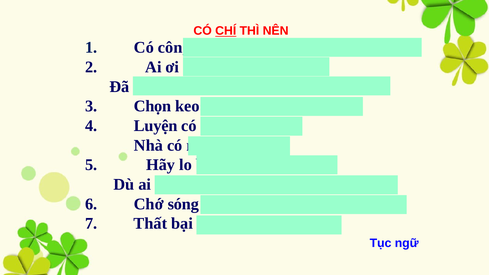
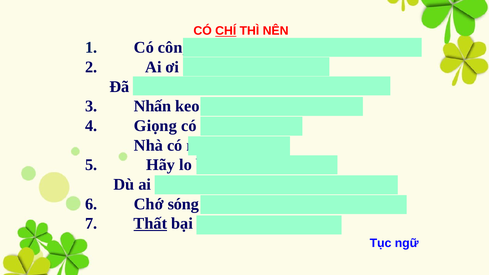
Chọn: Chọn -> Nhấn (153, 106)
Luyện: Luyện -> Giọng (155, 126)
Thất underline: none -> present (150, 224)
